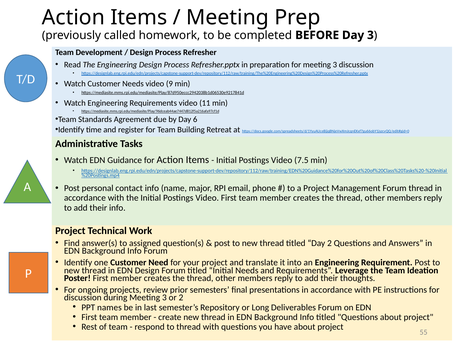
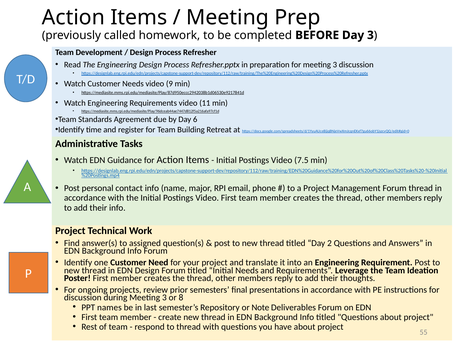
or 2: 2 -> 8 (181, 298)
Long: Long -> Note (260, 307)
